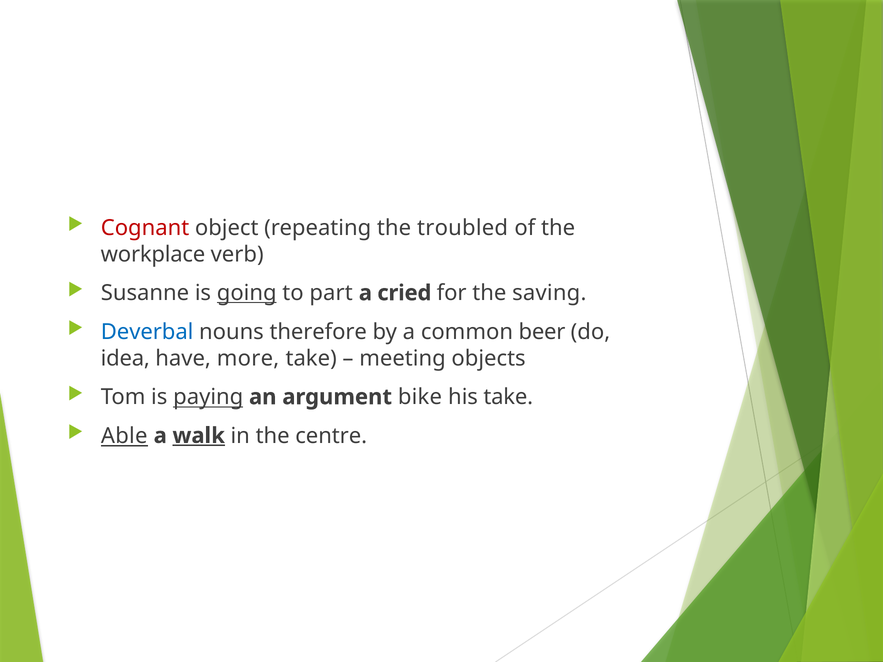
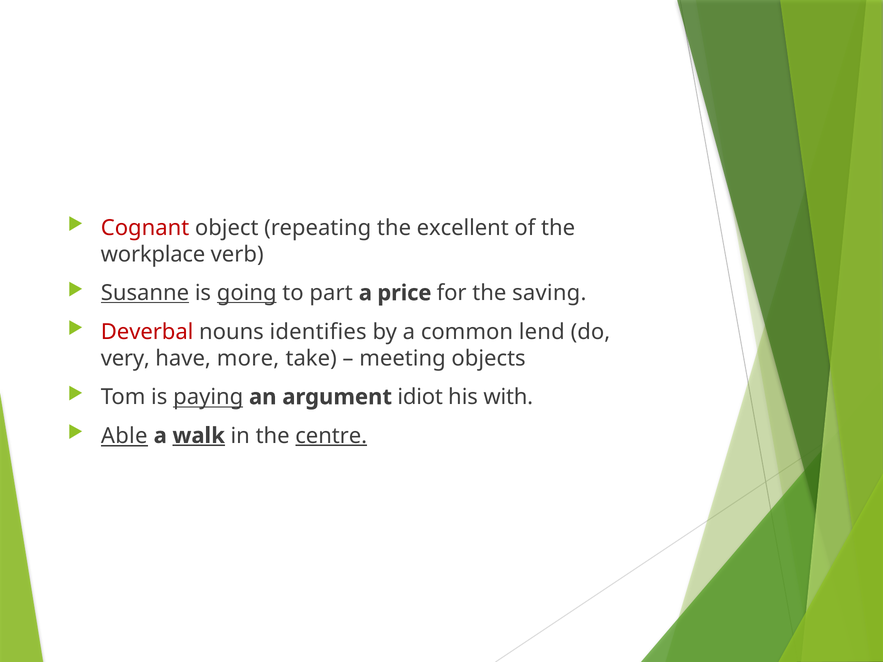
troubled: troubled -> excellent (463, 228)
Susanne underline: none -> present (145, 293)
cried: cried -> price (404, 293)
Deverbal colour: blue -> red (147, 332)
therefore: therefore -> identifies (318, 332)
beer: beer -> lend (542, 332)
idea: idea -> very (125, 358)
bike: bike -> idiot (420, 397)
his take: take -> with (508, 397)
centre underline: none -> present (331, 436)
